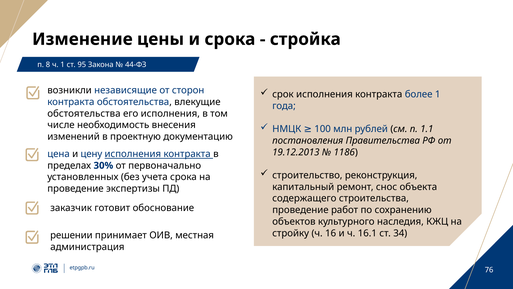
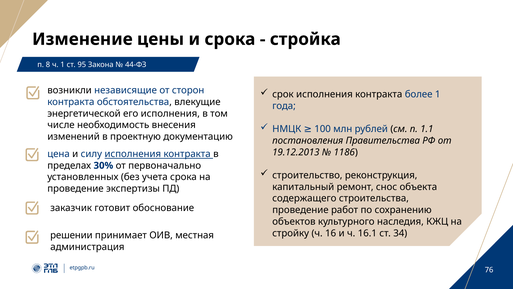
обстоятельства: обстоятельства -> энергетической (84, 113)
цену: цену -> силу (91, 154)
